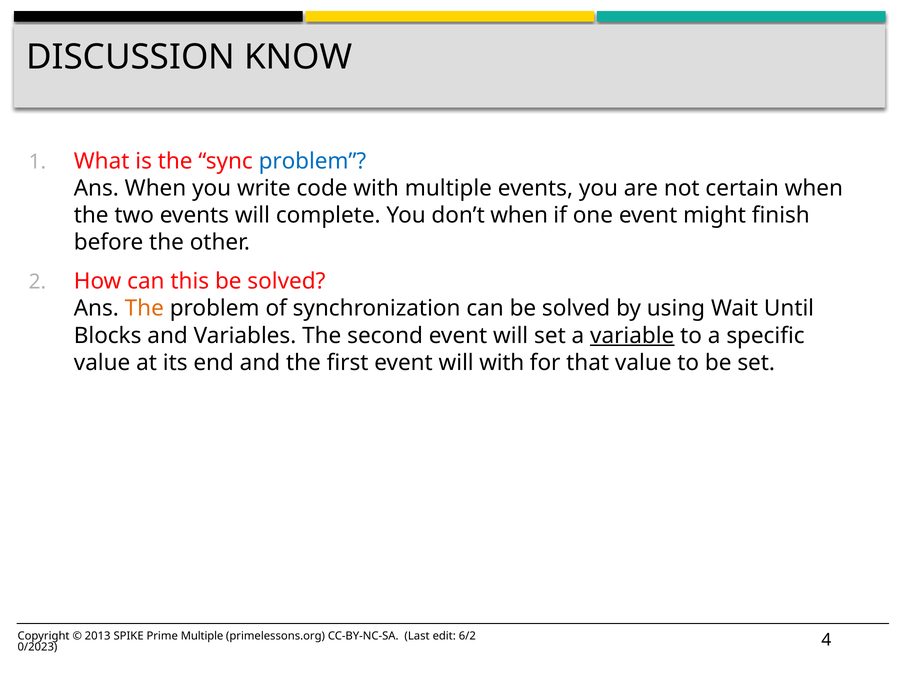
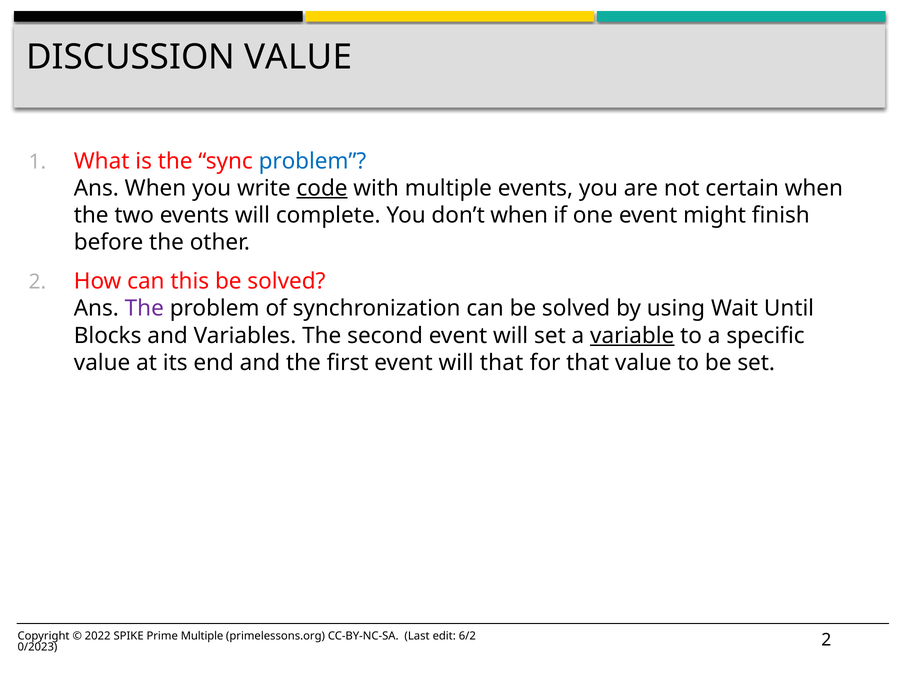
DISCUSSION KNOW: KNOW -> VALUE (298, 57)
code underline: none -> present (322, 188)
The colour: orange -> purple (144, 308)
will with: with -> that (502, 362)
2013: 2013 -> 2022 (98, 635)
4: 4 -> 2 (826, 639)
